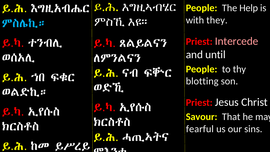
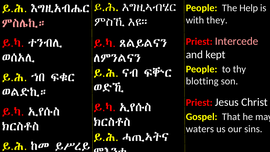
ምስሌኪ። colour: light blue -> pink (24, 23)
until: until -> kept (216, 55)
Savour: Savour -> Gospel (202, 117)
fearful: fearful -> waters (200, 129)
